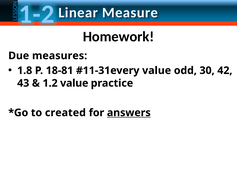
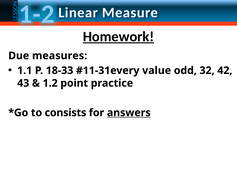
Homework underline: none -> present (118, 37)
1.8: 1.8 -> 1.1 (25, 70)
18-81: 18-81 -> 18-33 (60, 70)
30: 30 -> 32 (207, 70)
1.2 value: value -> point (74, 83)
created: created -> consists (66, 113)
